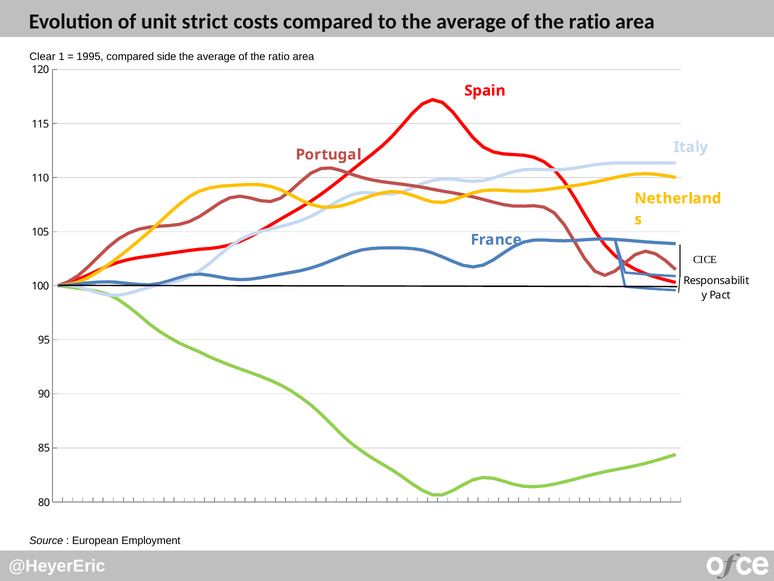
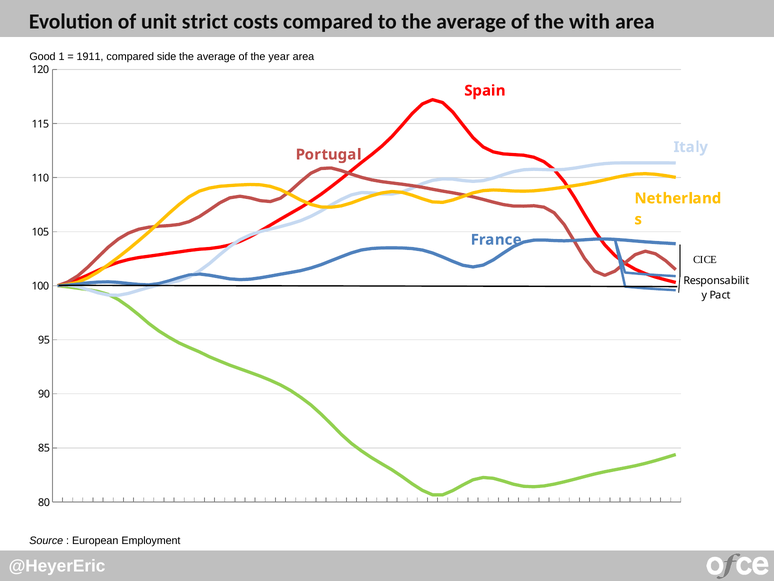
ratio: ratio -> with (589, 22)
Clear: Clear -> Good (42, 57)
1995: 1995 -> 1911 (90, 57)
ratio: ratio -> year (279, 57)
